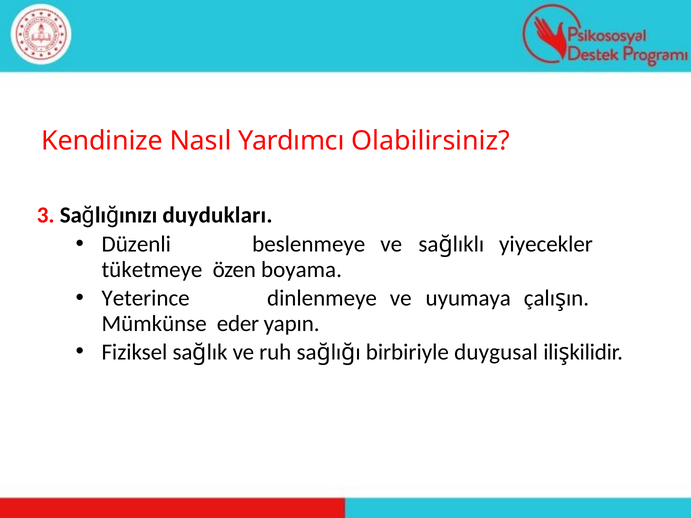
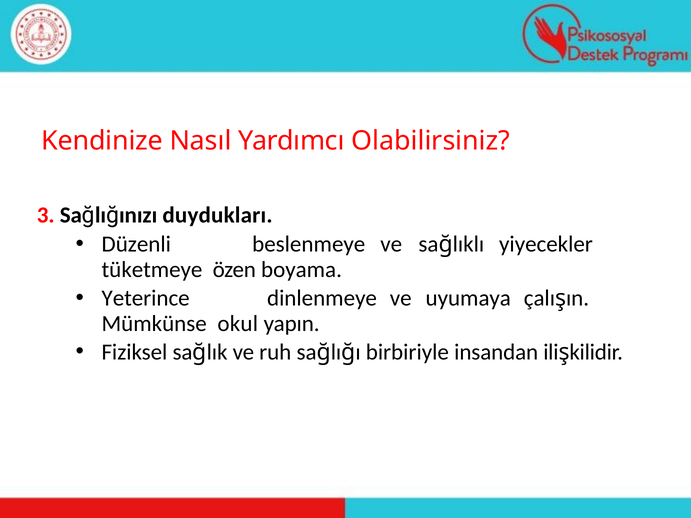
eder: eder -> okul (238, 324)
duygusal: duygusal -> insandan (496, 352)
